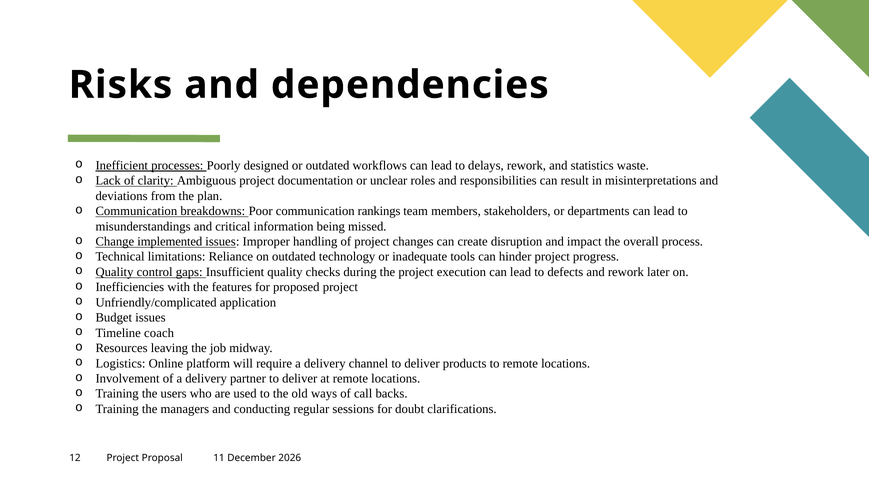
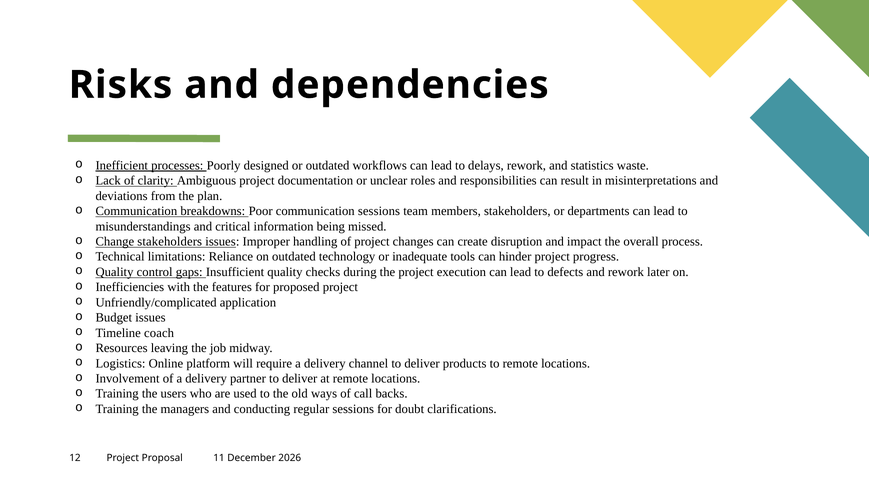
communication rankings: rankings -> sessions (379, 211)
Change implemented: implemented -> stakeholders (170, 241)
